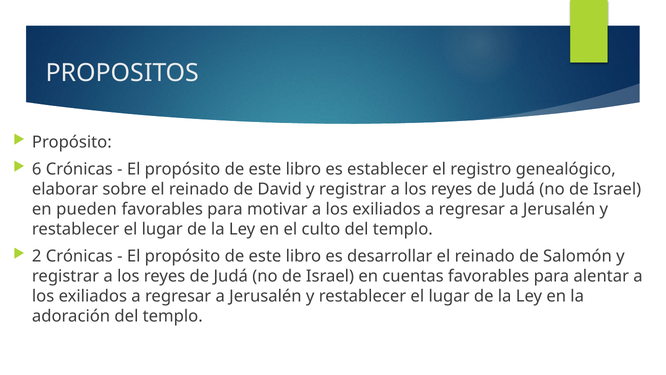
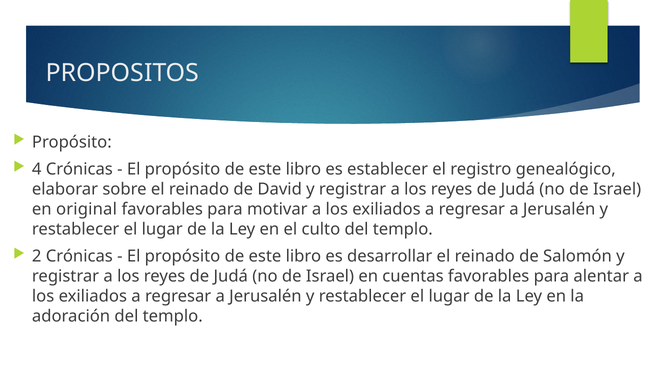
6: 6 -> 4 (37, 169)
pueden: pueden -> original (86, 209)
